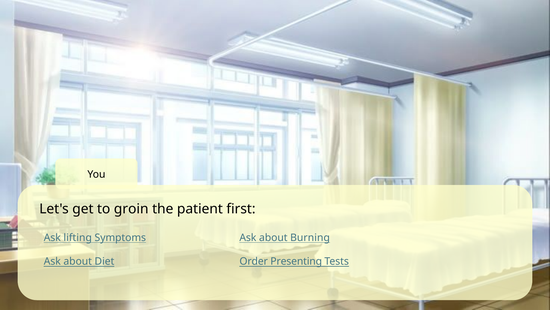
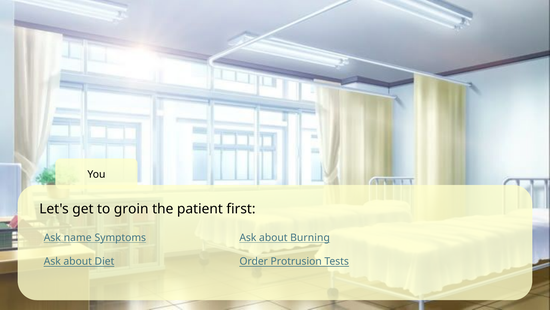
lifting: lifting -> name (78, 237)
Presenting: Presenting -> Protrusion (296, 261)
